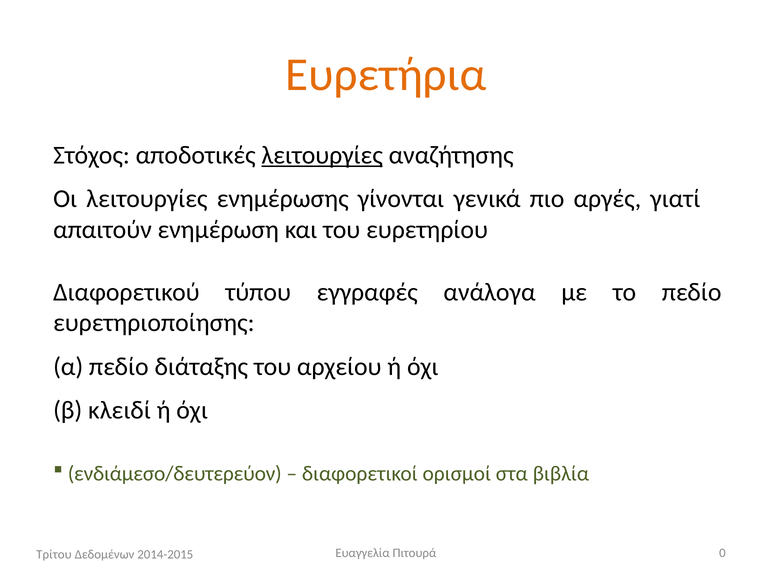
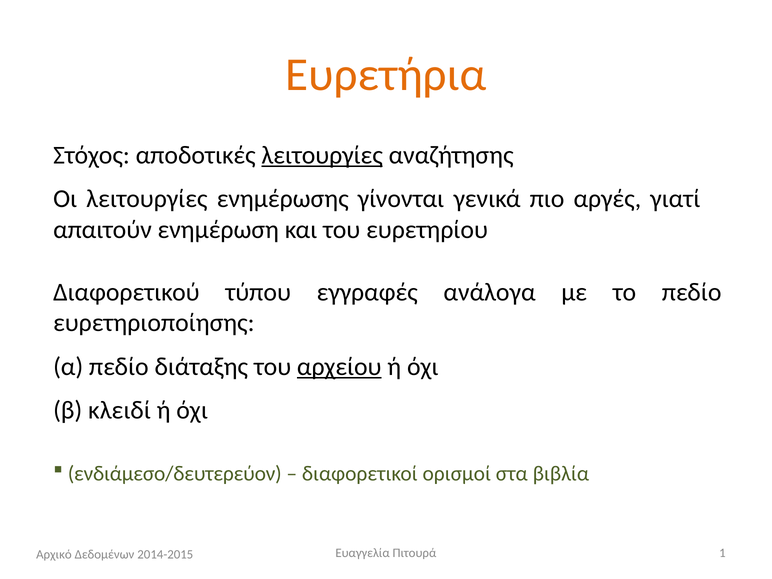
αρχείου underline: none -> present (339, 367)
0: 0 -> 1 (722, 553)
Τρίτου: Τρίτου -> Αρχικό (54, 555)
